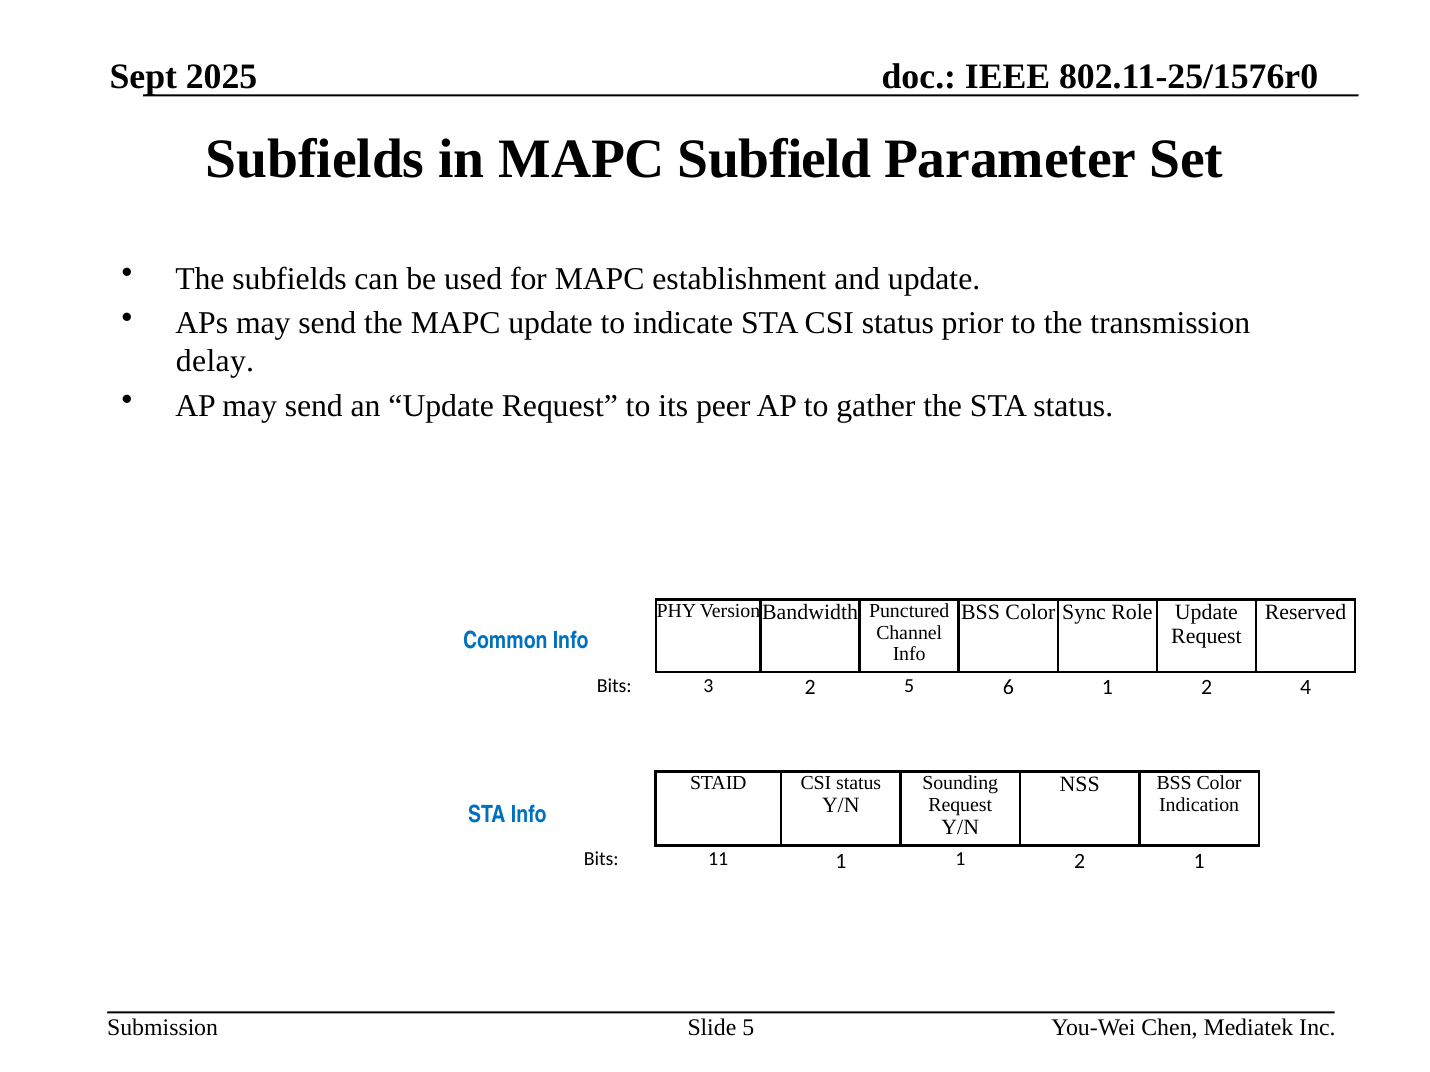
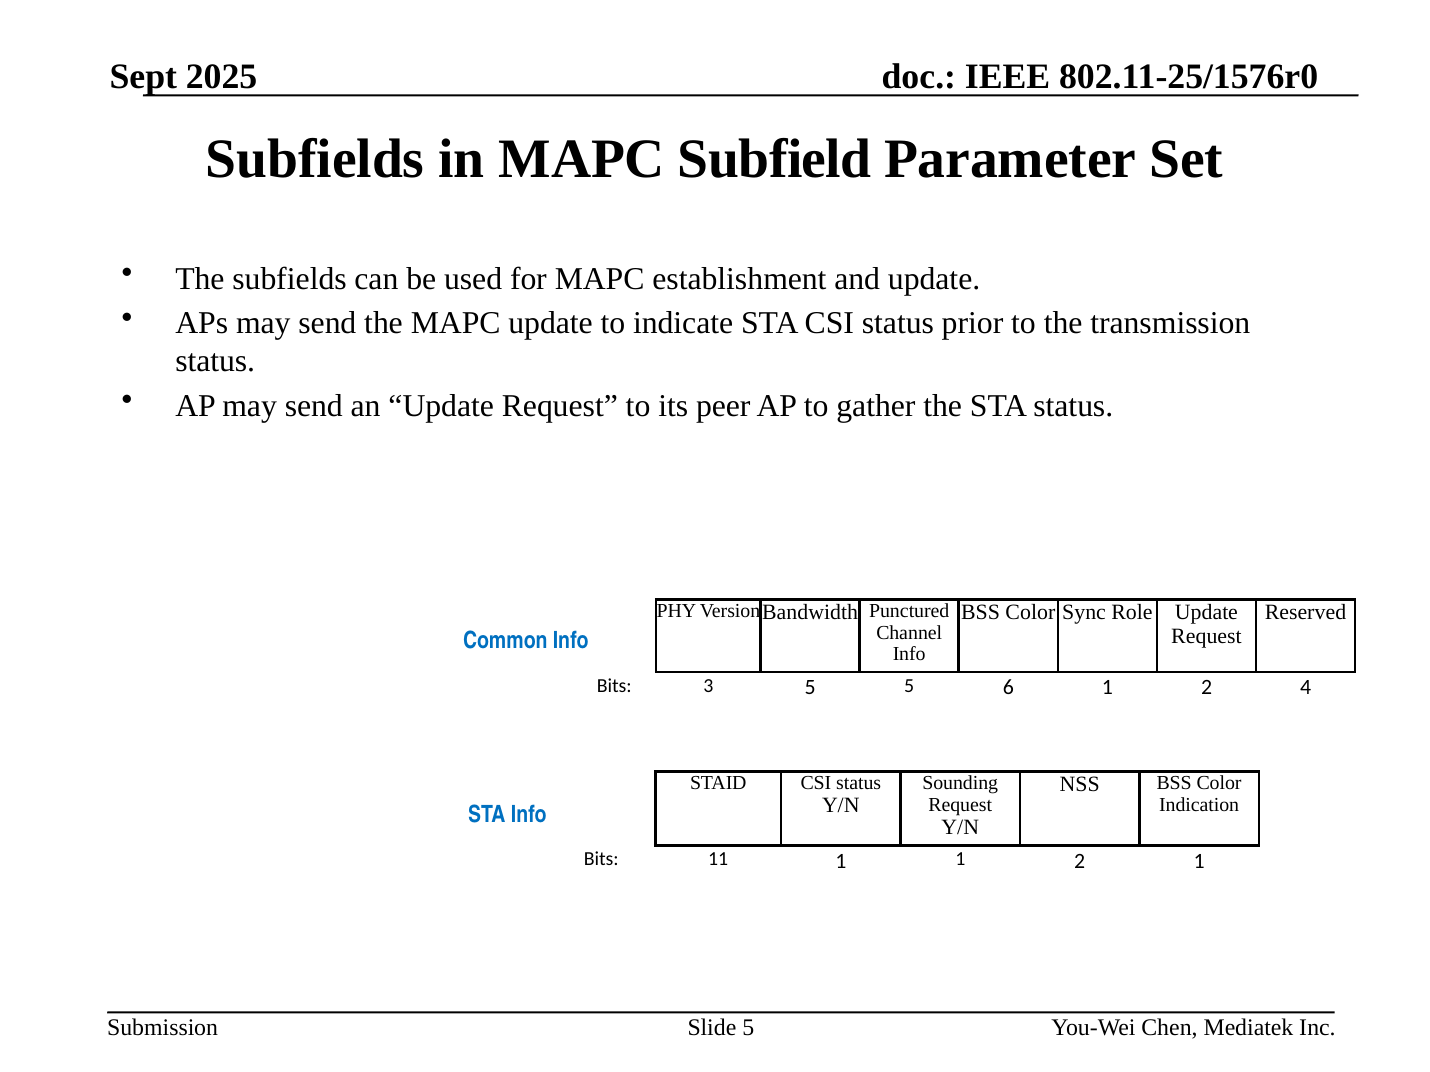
delay: delay -> status (215, 361)
3 2: 2 -> 5 (810, 688)
